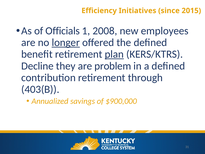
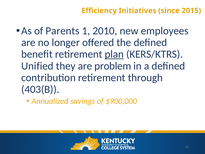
Officials: Officials -> Parents (63, 31)
2008: 2008 -> 2010 (105, 31)
longer underline: present -> none (66, 42)
Decline: Decline -> Unified (37, 66)
